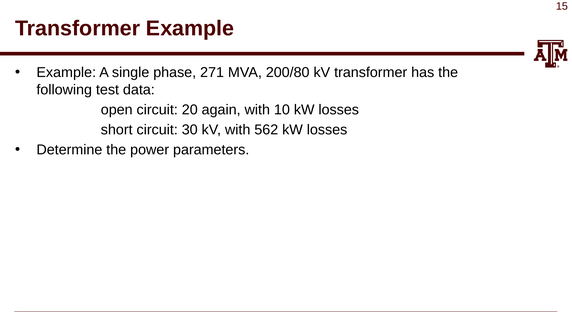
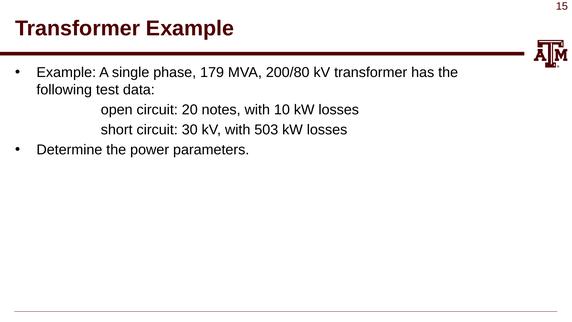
271: 271 -> 179 (212, 72)
again: again -> notes (221, 110)
562: 562 -> 503 (266, 130)
